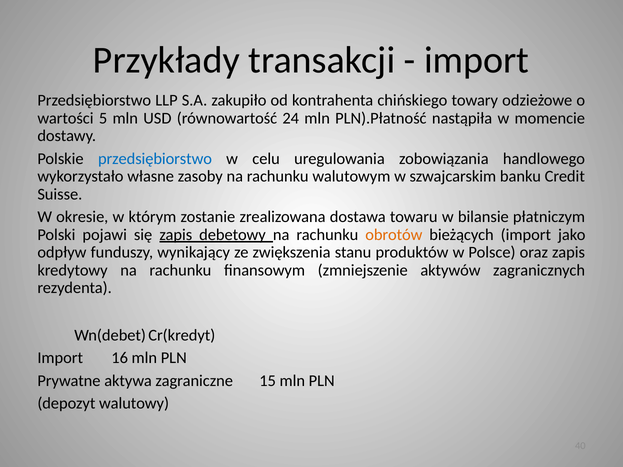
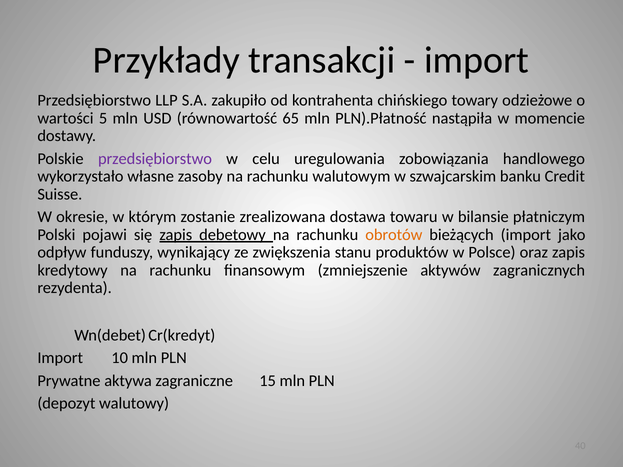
24: 24 -> 65 (291, 118)
przedsiębiorstwo colour: blue -> purple (155, 159)
16: 16 -> 10 (120, 358)
